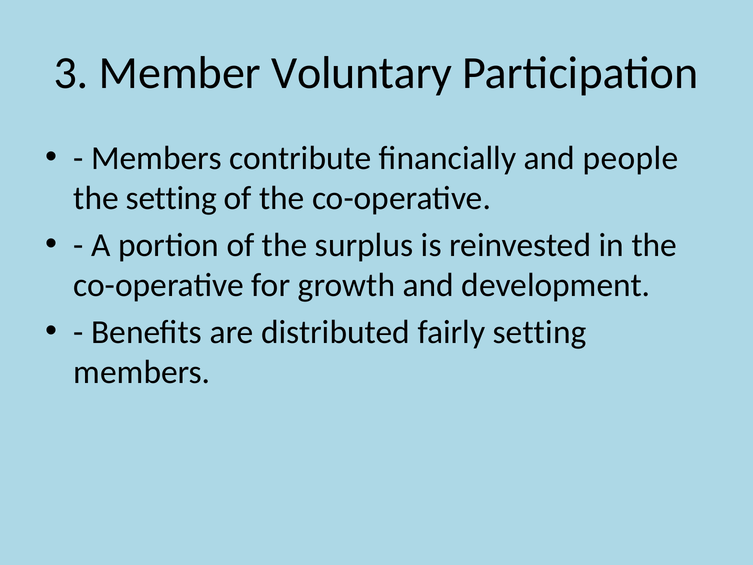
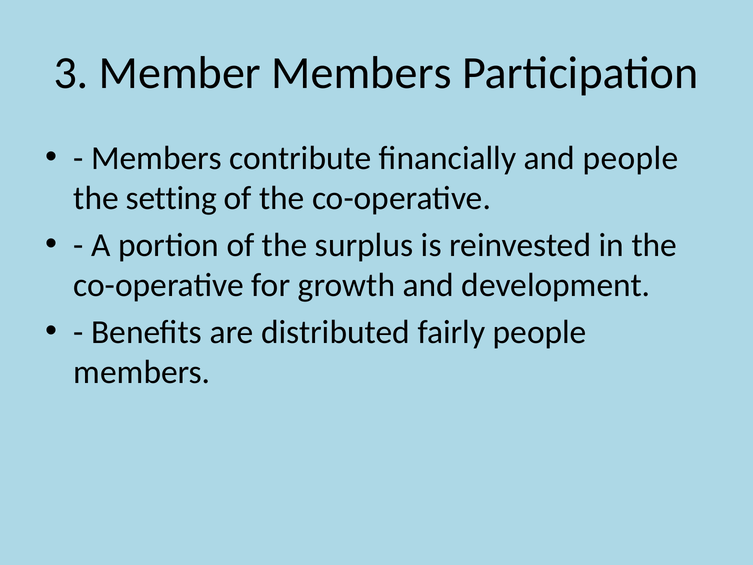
Member Voluntary: Voluntary -> Members (361, 73)
fairly setting: setting -> people (540, 332)
